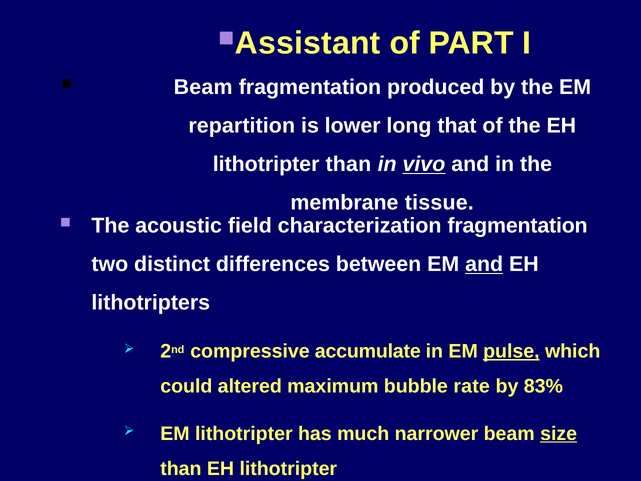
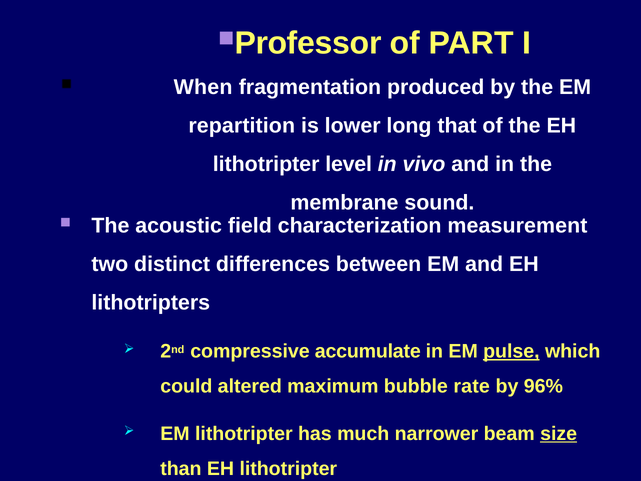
Assistant: Assistant -> Professor (308, 43)
Beam: Beam -> When (203, 87)
lithotripter than: than -> level (349, 164)
vivo underline: present -> none (424, 164)
tissue: tissue -> sound (439, 203)
characterization fragmentation: fragmentation -> measurement (517, 226)
and underline: present -> none (484, 264)
83%: 83% -> 96% (543, 386)
